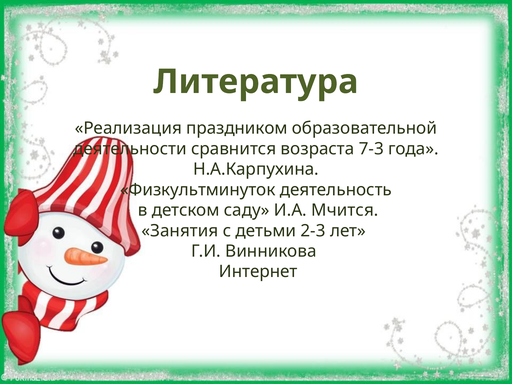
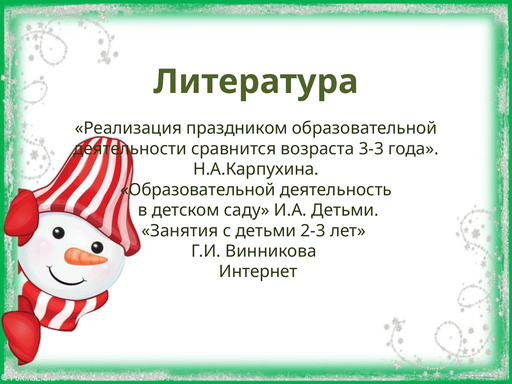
7-3: 7-3 -> 3-3 (371, 149)
Физкультминуток: Физкультминуток -> Образовательной (198, 190)
И.А Мчится: Мчится -> Детьми (345, 210)
